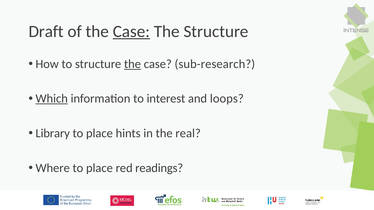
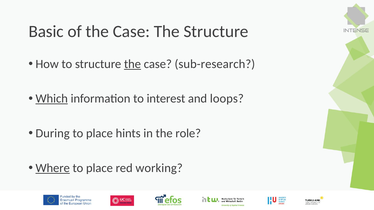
Draft: Draft -> Basic (46, 31)
Case underline: present -> none (131, 31)
Library: Library -> During (53, 134)
real: real -> role (188, 134)
Where underline: none -> present (53, 168)
readings: readings -> working (159, 168)
